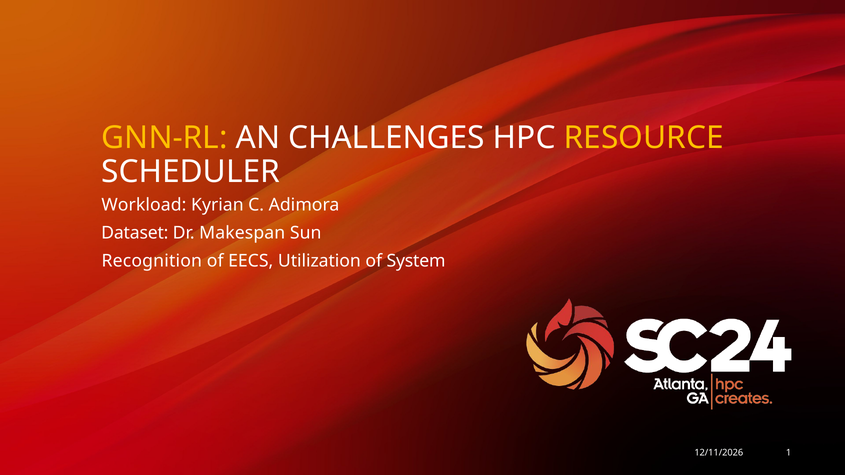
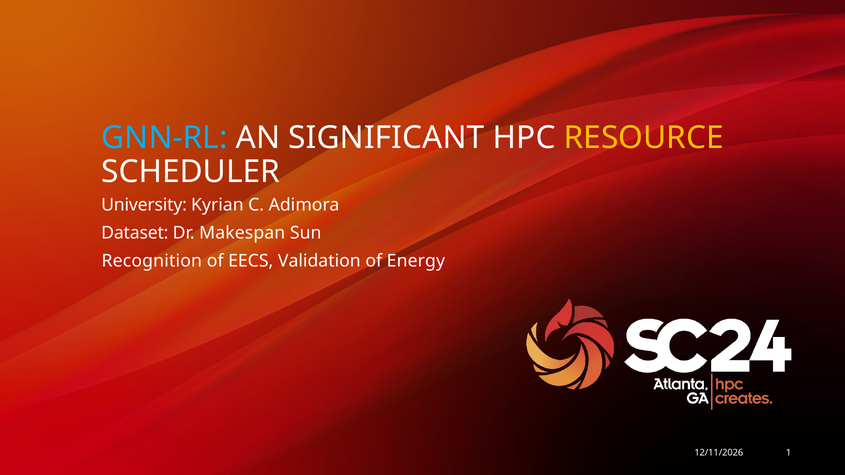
GNN-RL colour: yellow -> light blue (164, 138)
CHALLENGES: CHALLENGES -> SIGNIFICANT (386, 138)
Workload: Workload -> University (144, 205)
Utilization: Utilization -> Validation (319, 261)
System: System -> Energy (416, 261)
